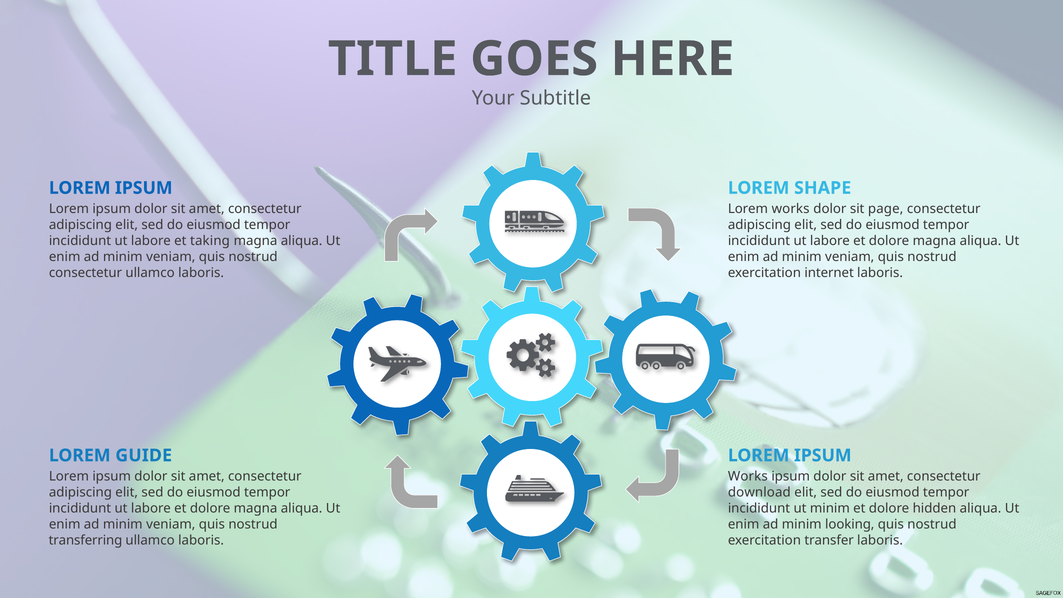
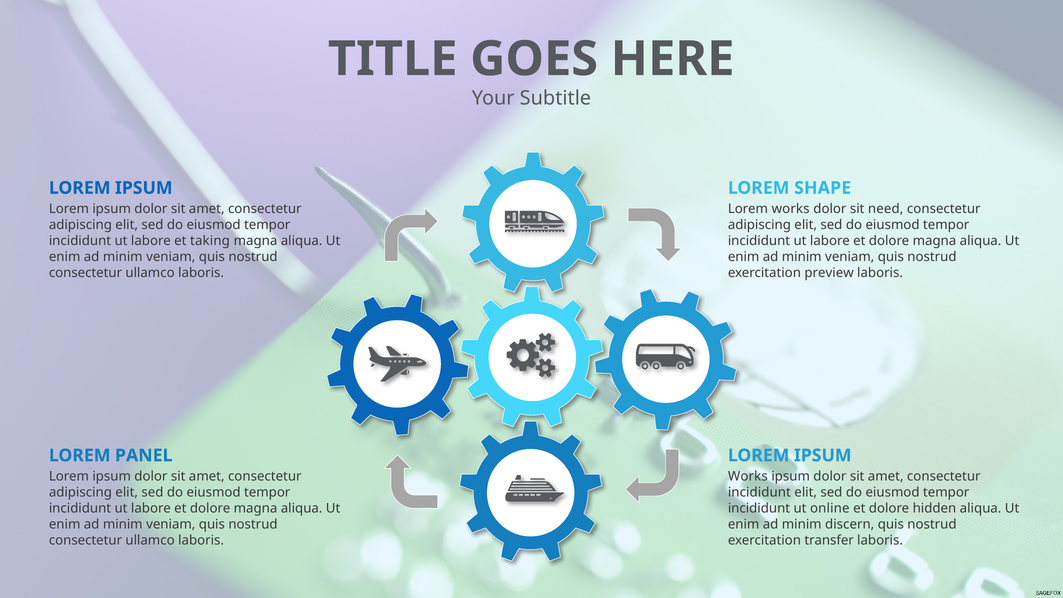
page: page -> need (886, 209)
internet: internet -> preview (829, 273)
GUIDE: GUIDE -> PANEL (144, 455)
download: download -> incididunt (759, 492)
ut minim: minim -> online (830, 508)
looking: looking -> discern (850, 524)
transferring: transferring -> consectetur (85, 540)
